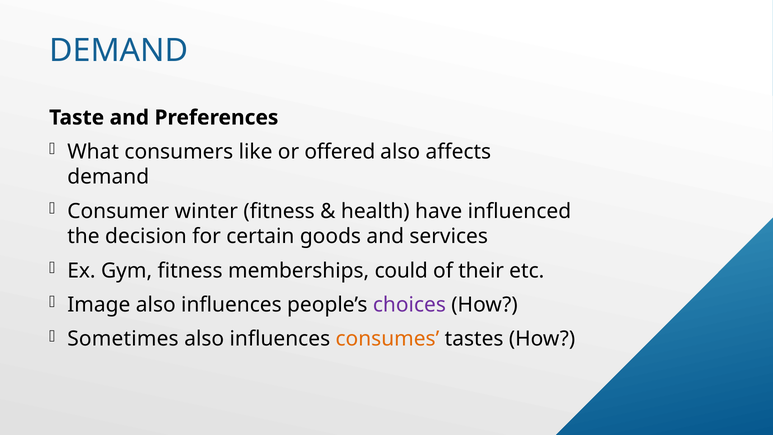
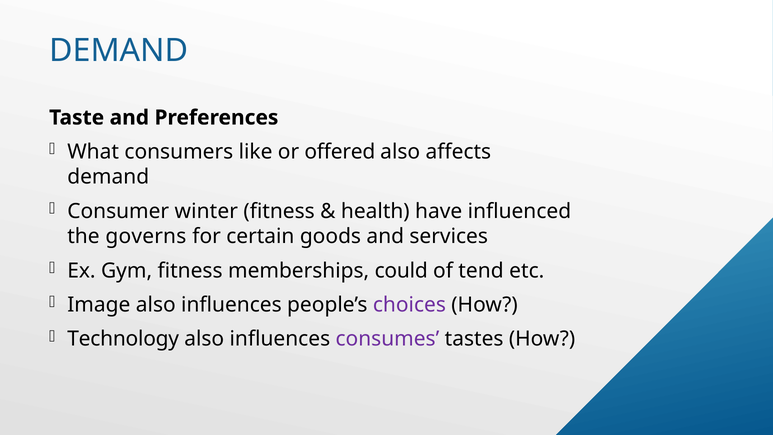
decision: decision -> governs (146, 236)
their: their -> tend (481, 271)
Sometimes: Sometimes -> Technology (123, 339)
consumes colour: orange -> purple (387, 339)
